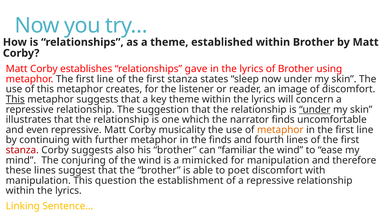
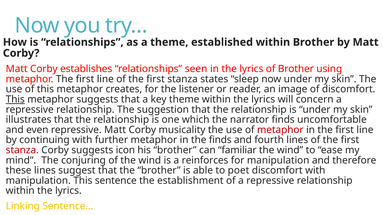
gave: gave -> seen (196, 69)
under underline: present -> none (315, 110)
metaphor colour: orange -> red (280, 130)
also: also -> icon (125, 150)
mimicked: mimicked -> reinforces (205, 161)
question: question -> sentence (116, 181)
